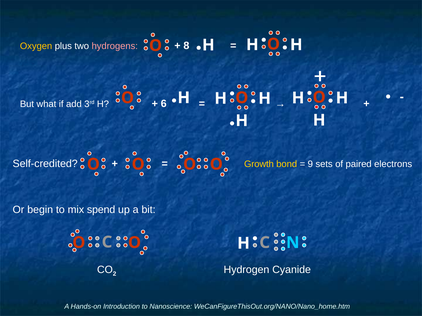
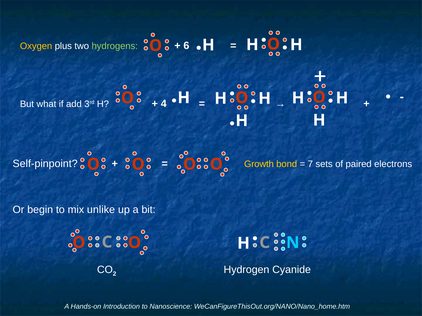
hydrogens colour: pink -> light green (115, 46)
8: 8 -> 6 (186, 46)
6: 6 -> 4 (164, 104)
Self-credited: Self-credited -> Self-pinpoint (45, 164)
9: 9 -> 7 (310, 164)
spend: spend -> unlike (101, 210)
